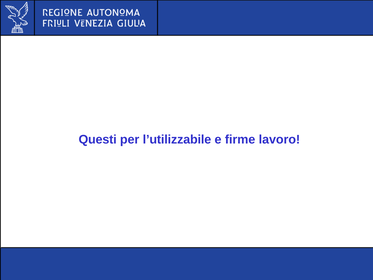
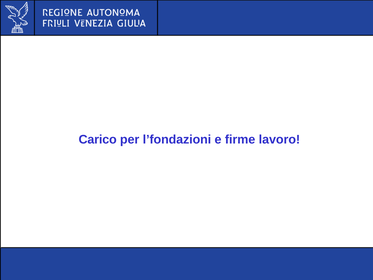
Questi: Questi -> Carico (98, 140)
l’utilizzabile: l’utilizzabile -> l’fondazioni (177, 140)
